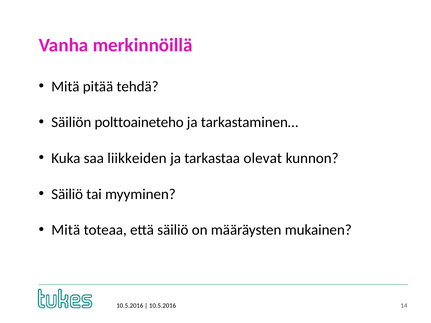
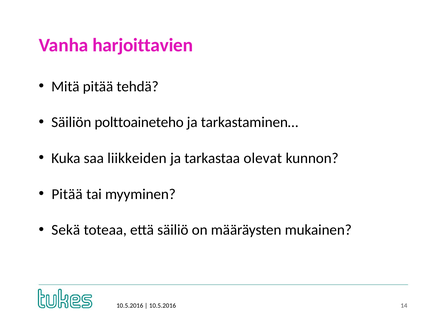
merkinnöillä: merkinnöillä -> harjoittavien (143, 45)
Säiliö: Säiliö -> Pitää (67, 194)
Mitä: Mitä -> Sekä (66, 230)
